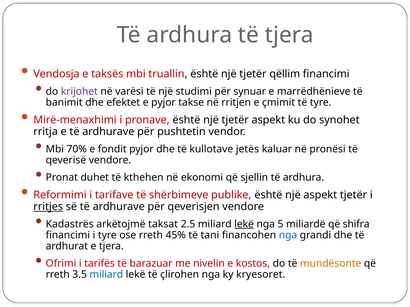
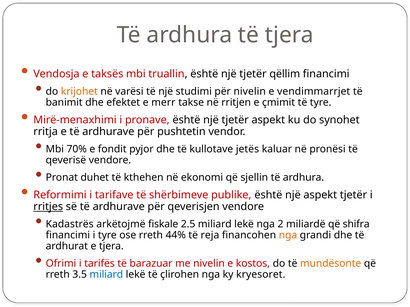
krijohet colour: purple -> orange (79, 92)
për synuar: synuar -> nivelin (250, 92)
marrëdhënieve: marrëdhënieve -> vendimmarrjet (314, 92)
e pyjor: pyjor -> merr (163, 103)
taksat: taksat -> fiskale (163, 224)
lekë underline: present -> none (244, 224)
5: 5 -> 2 (281, 224)
45%: 45% -> 44% (176, 235)
tani: tani -> reja (210, 235)
nga colour: blue -> orange (288, 235)
